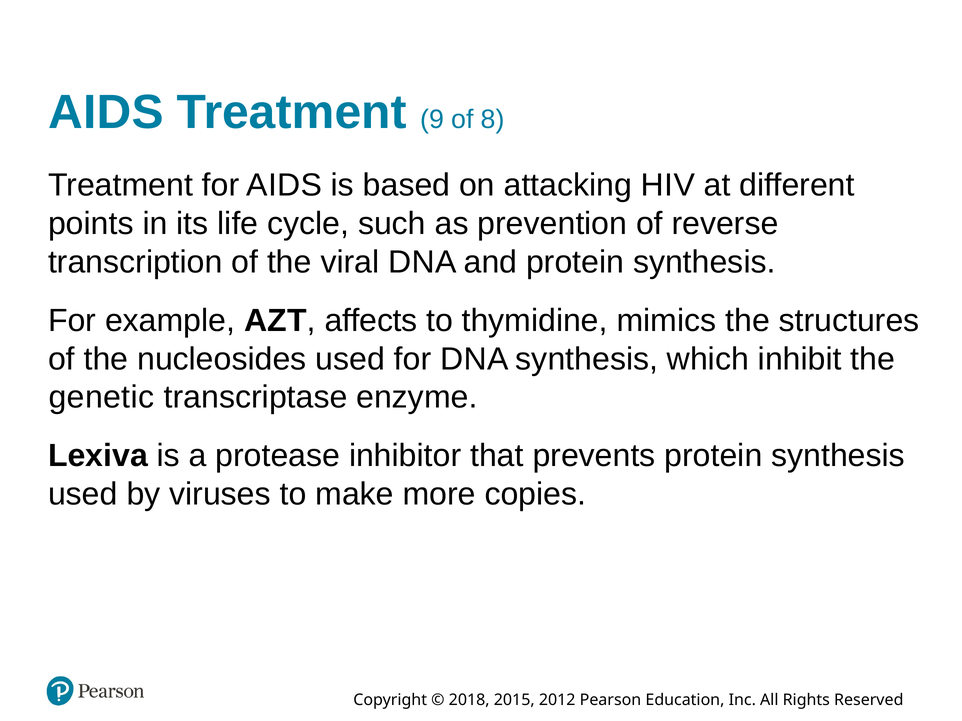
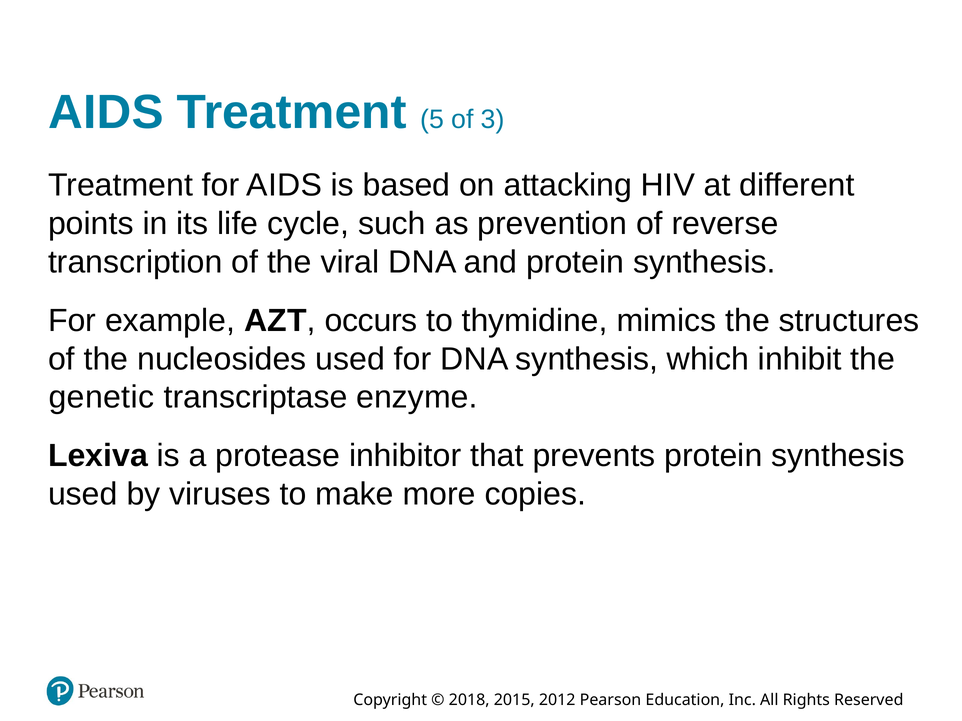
9: 9 -> 5 (432, 120)
8: 8 -> 3 (493, 120)
affects: affects -> occurs (371, 321)
